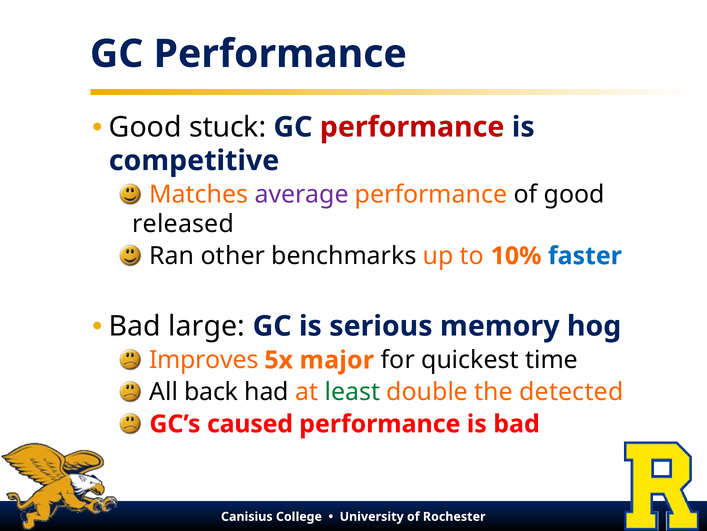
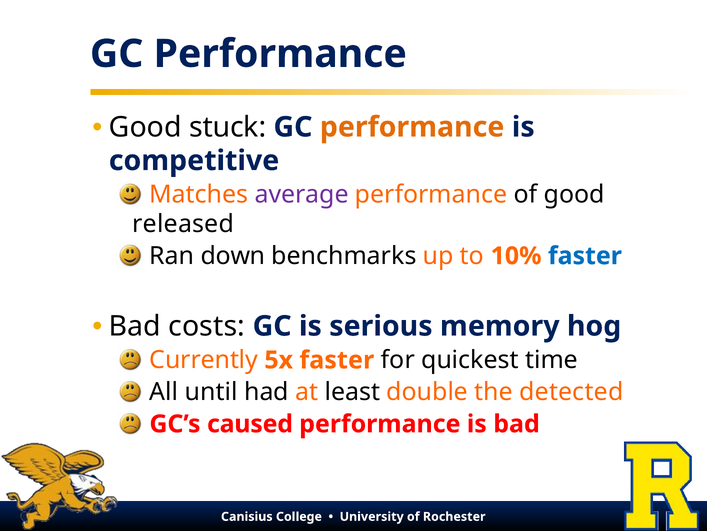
performance colour: red -> orange (412, 127)
other: other -> down (233, 256)
large: large -> costs (207, 326)
Improves: Improves -> Currently (204, 360)
5x major: major -> faster (337, 360)
back: back -> until (211, 392)
least colour: green -> black (352, 392)
